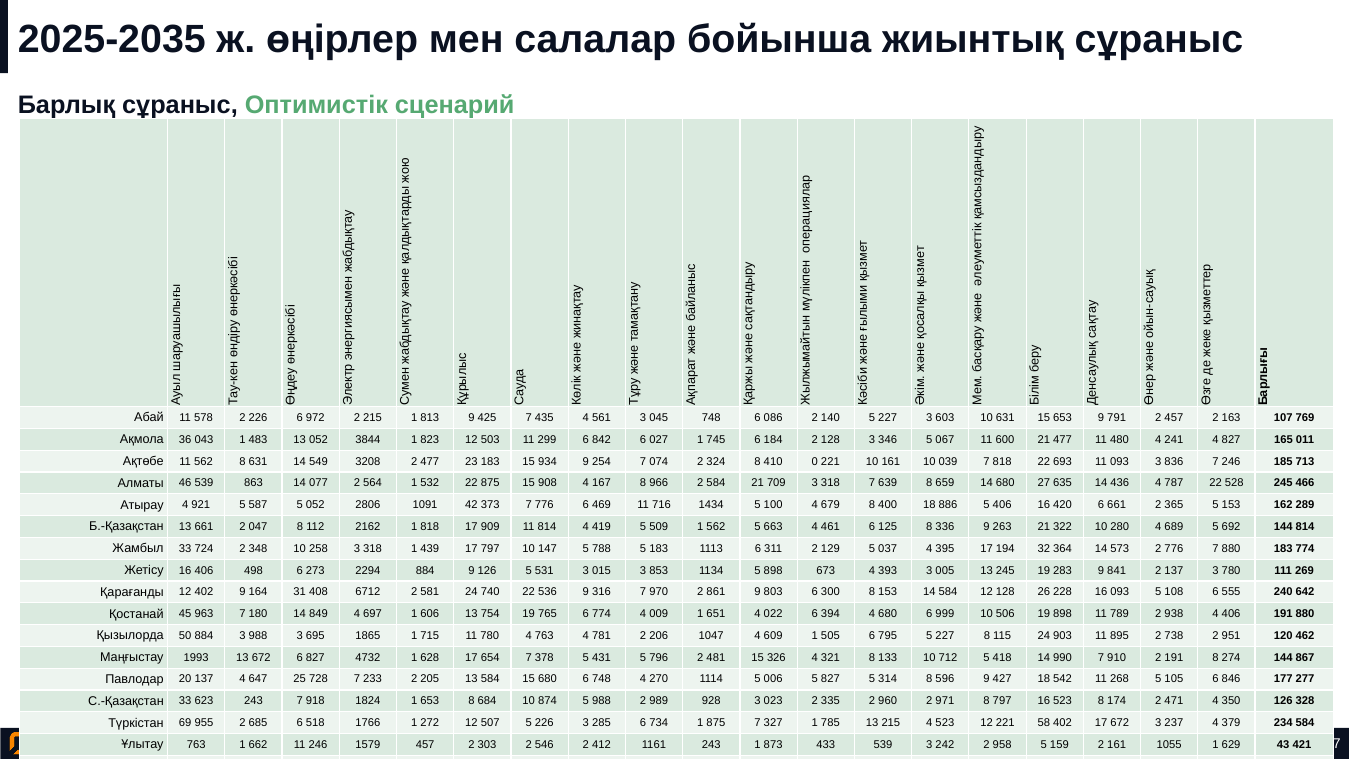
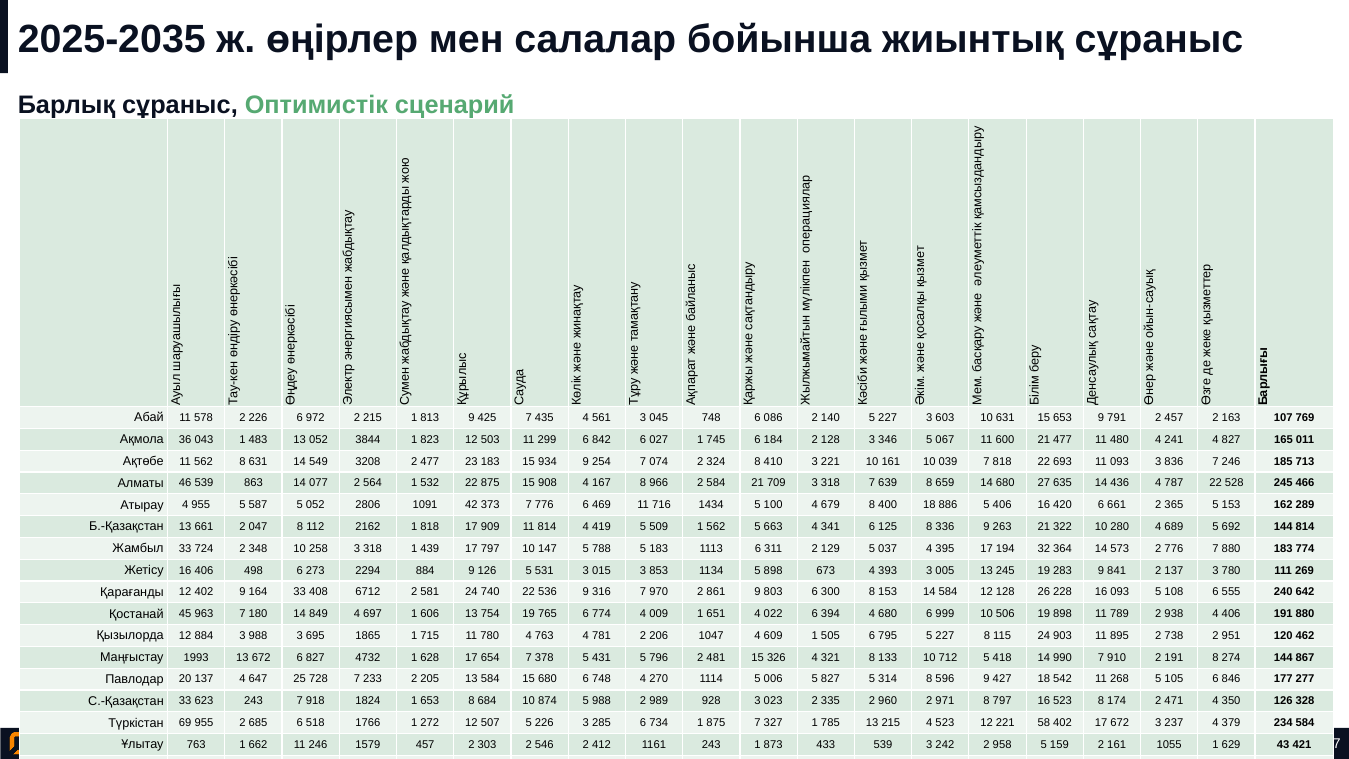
410 0: 0 -> 3 (815, 461)
4 921: 921 -> 955 (201, 505)
461: 461 -> 341 (830, 527)
164 31: 31 -> 33 (300, 592)
Қызылорда 50: 50 -> 12 (185, 636)
